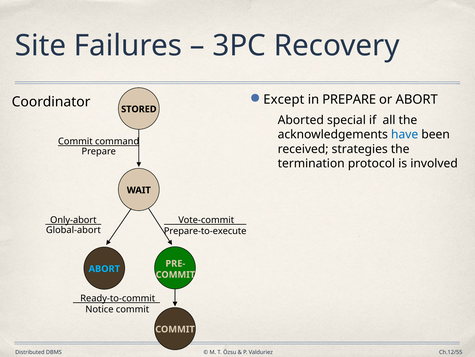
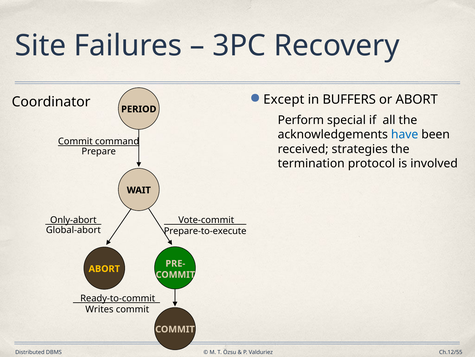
in PREPARE: PREPARE -> BUFFERS (349, 99)
STORED: STORED -> PERIOD (139, 109)
Aborted: Aborted -> Perform (301, 120)
ABORT colour: light blue -> yellow (104, 268)
Notice: Notice -> Writes (99, 309)
